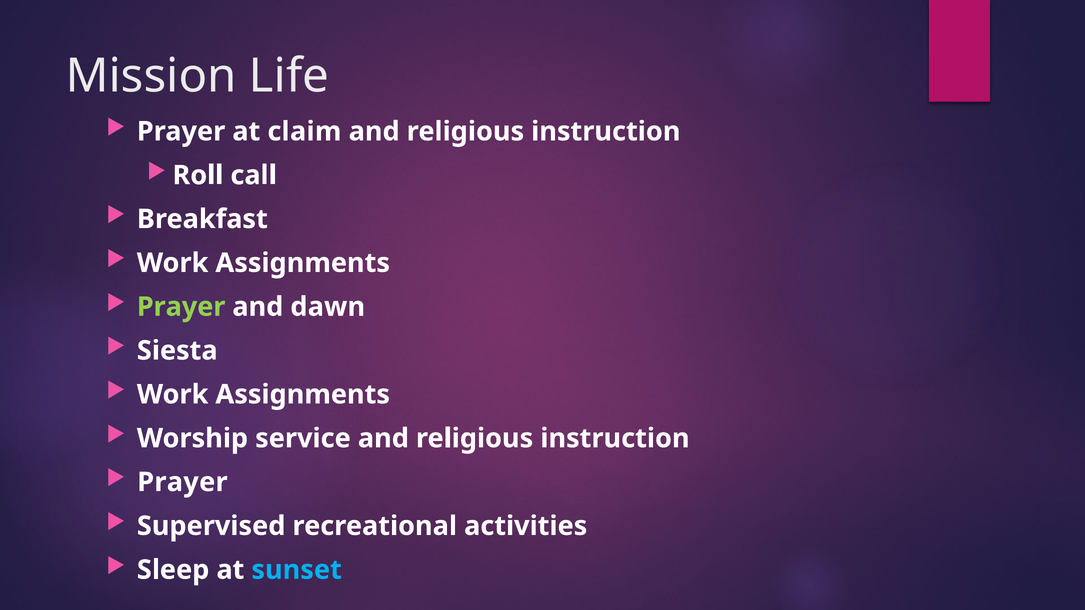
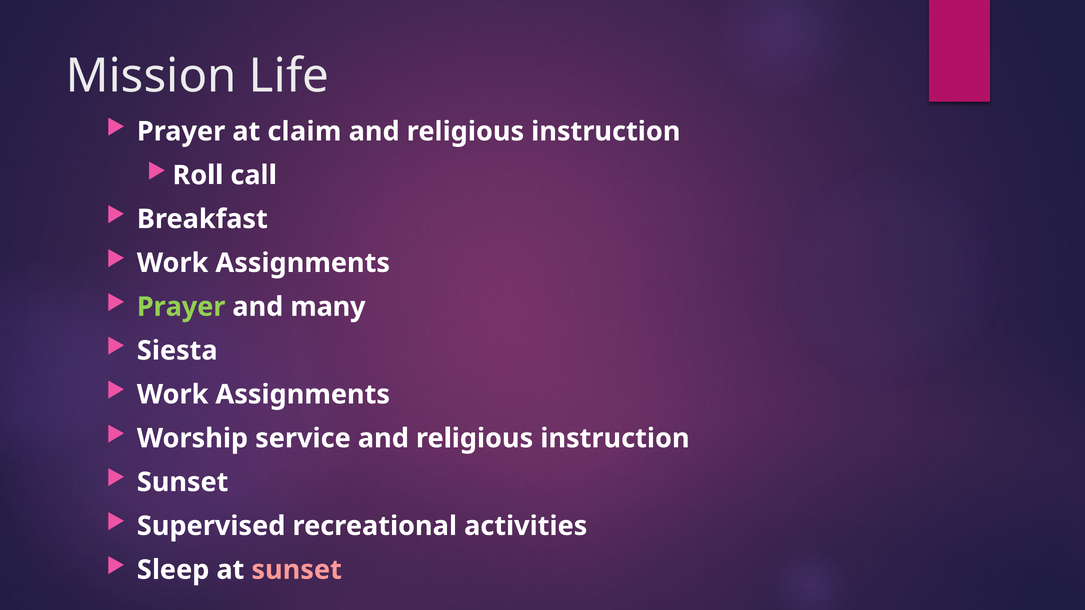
dawn: dawn -> many (328, 307)
Prayer: Prayer -> Sunset (183, 482)
sunset colour: light blue -> pink (297, 570)
